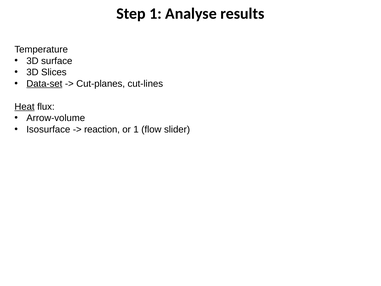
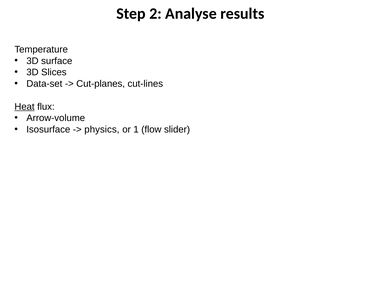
Step 1: 1 -> 2 (155, 14)
Data-set underline: present -> none (44, 84)
reaction: reaction -> physics (102, 129)
